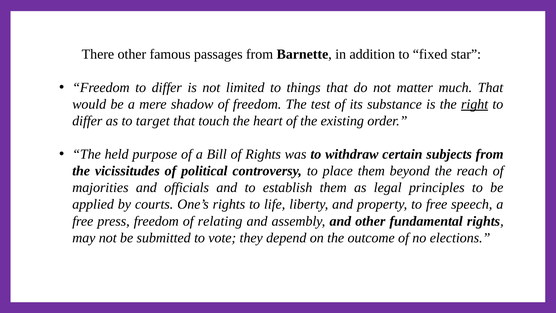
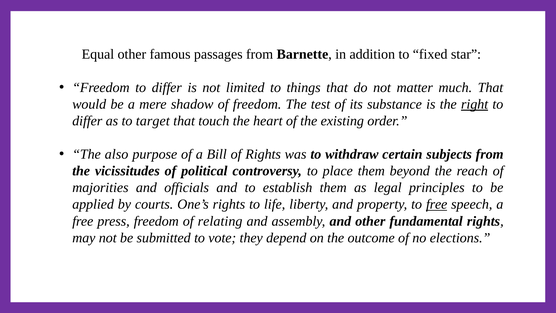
There: There -> Equal (98, 54)
held: held -> also (117, 154)
free underline: none -> present (437, 204)
